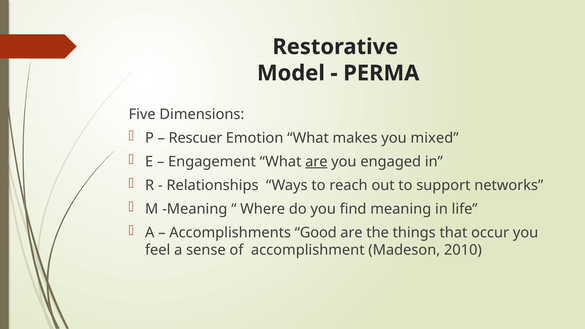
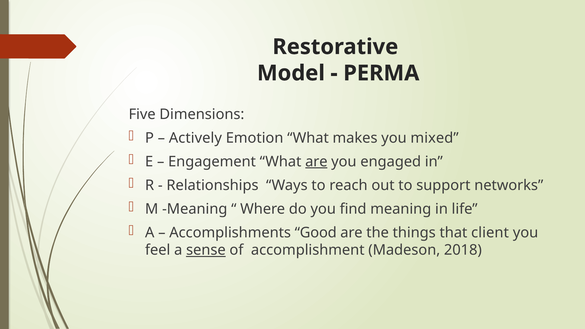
Rescuer: Rescuer -> Actively (195, 138)
occur: occur -> client (490, 233)
sense underline: none -> present (206, 250)
2010: 2010 -> 2018 (463, 250)
